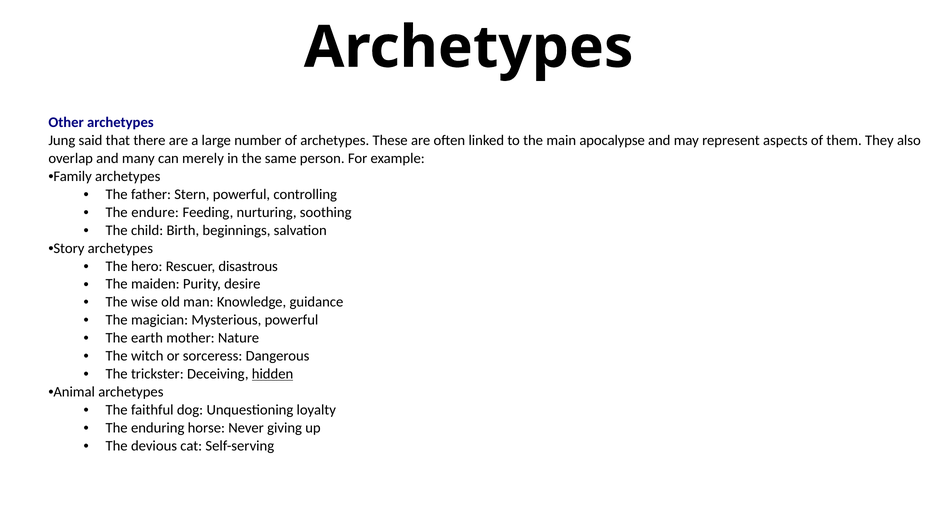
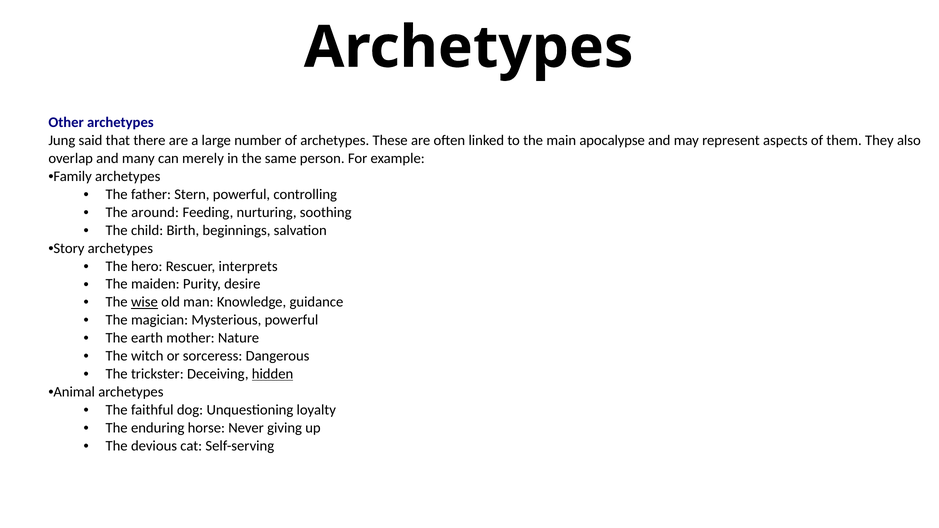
endure: endure -> around (155, 212)
disastrous: disastrous -> interprets (248, 266)
wise underline: none -> present (144, 302)
